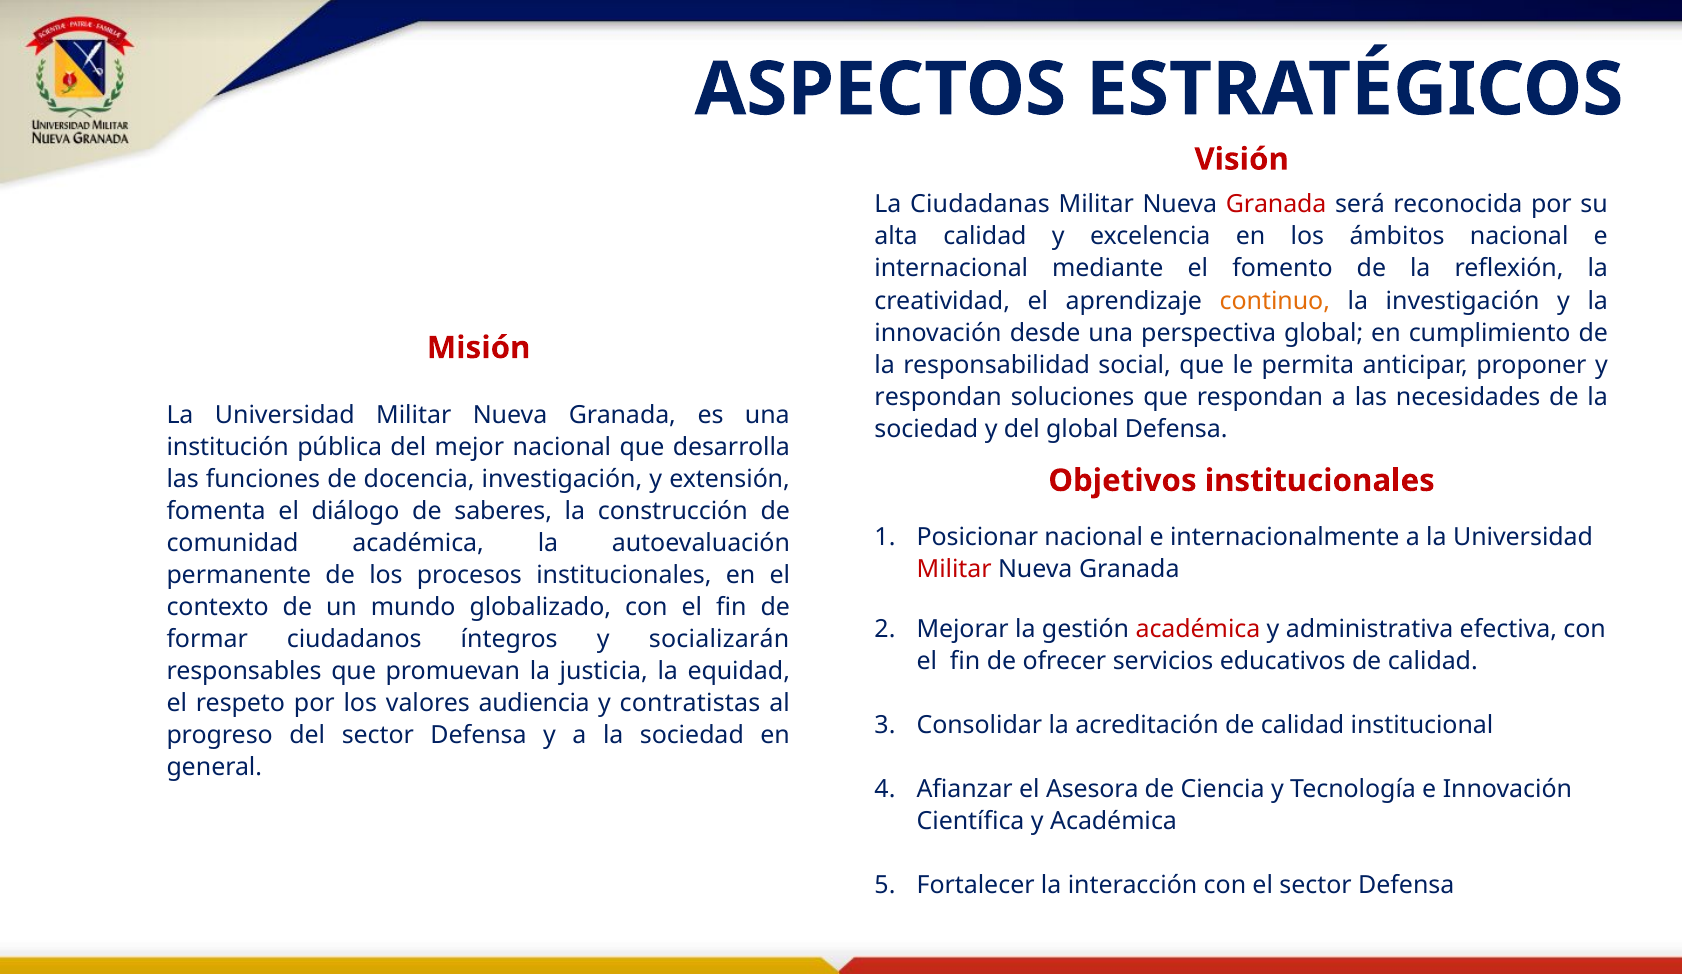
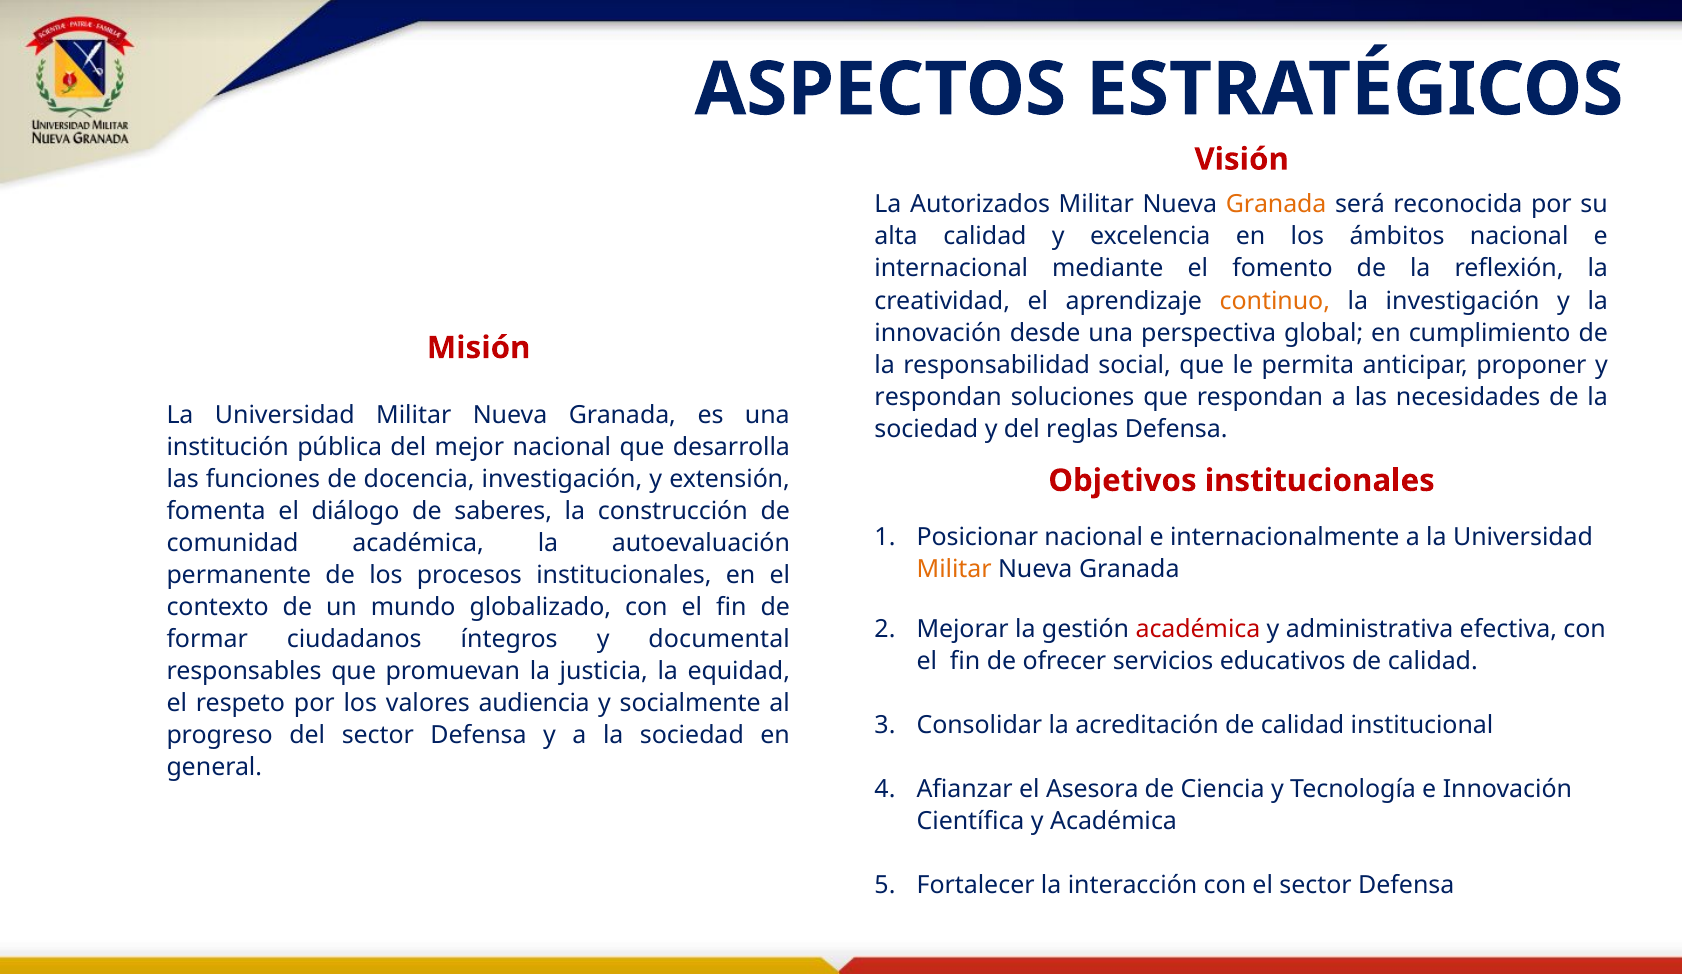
Ciudadanas: Ciudadanas -> Autorizados (980, 205)
Granada colour: red -> orange (1276, 205)
del global: global -> reglas (1082, 429)
Militar colour: red -> orange (954, 569)
socializarán: socializarán -> documental (719, 640)
contratistas: contratistas -> socialmente (690, 704)
